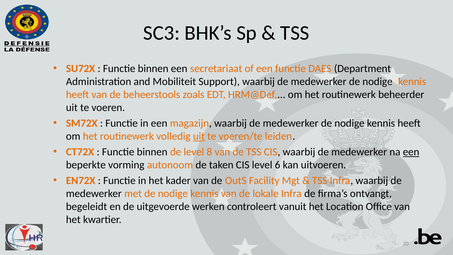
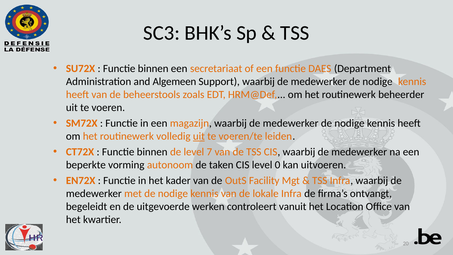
Mobiliteit: Mobiliteit -> Algemeen (174, 81)
8: 8 -> 7 (209, 152)
een underline: present -> none (411, 152)
6: 6 -> 0 (278, 165)
